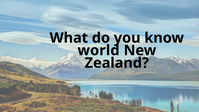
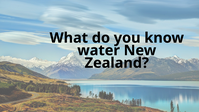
world: world -> water (99, 50)
